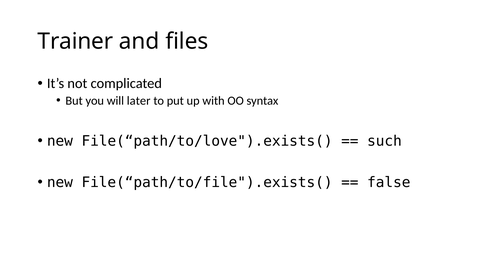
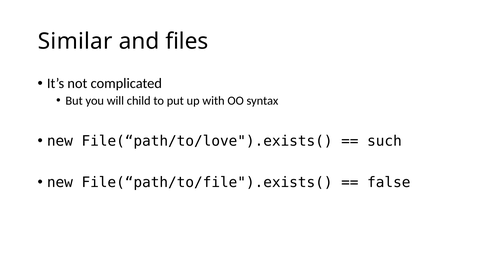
Trainer: Trainer -> Similar (75, 41)
later: later -> child (139, 101)
